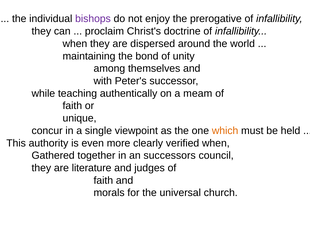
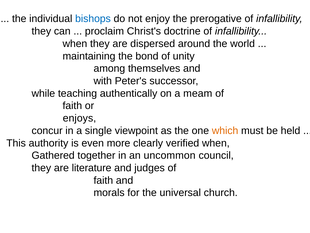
bishops colour: purple -> blue (93, 19)
unique: unique -> enjoys (79, 118)
successors: successors -> uncommon (170, 155)
